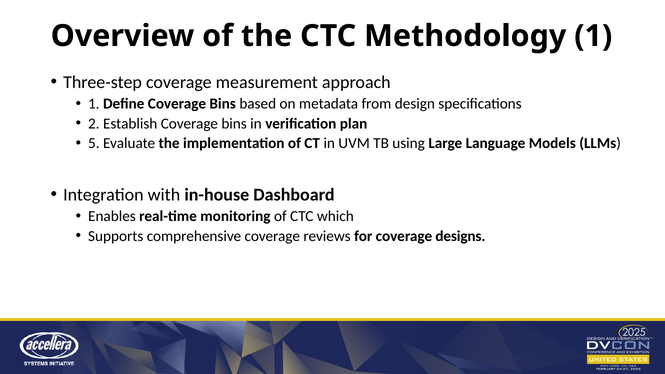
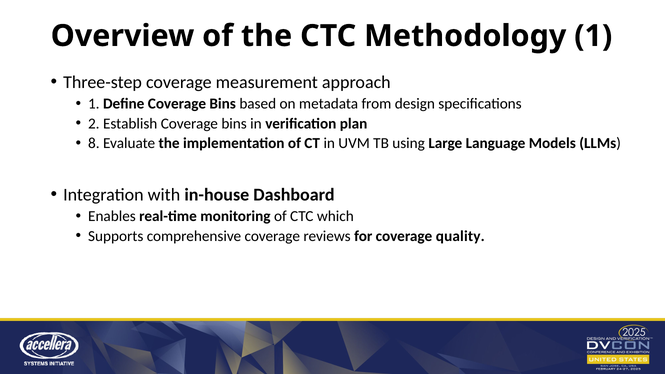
5: 5 -> 8 (94, 143)
designs: designs -> quality (460, 236)
